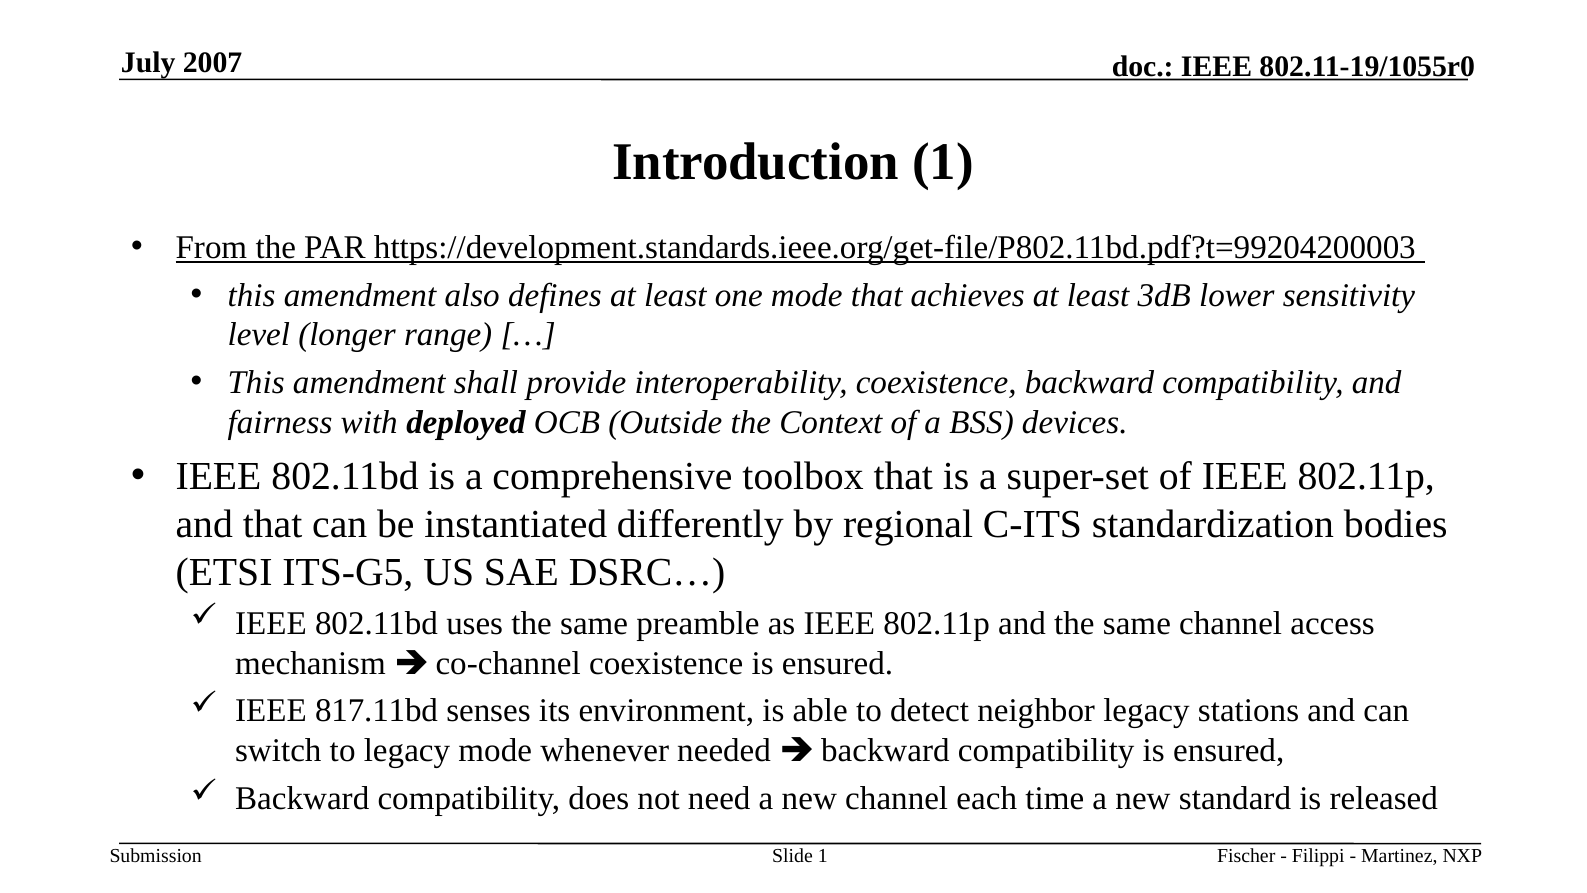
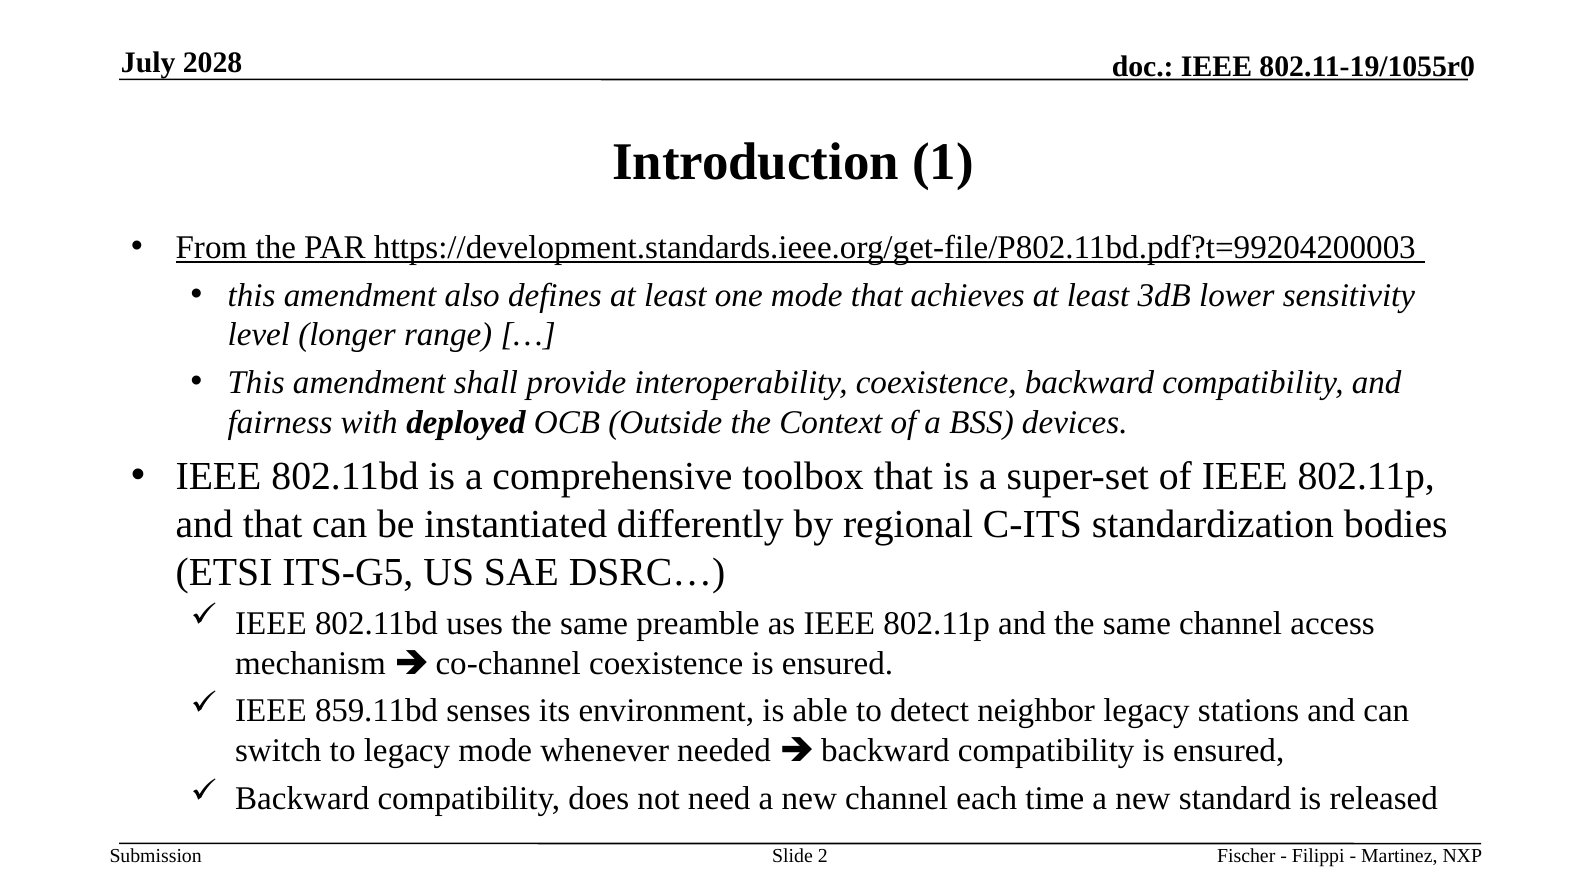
2007: 2007 -> 2028 (213, 63)
817.11bd: 817.11bd -> 859.11bd (377, 711)
Slide 1: 1 -> 2 (823, 856)
